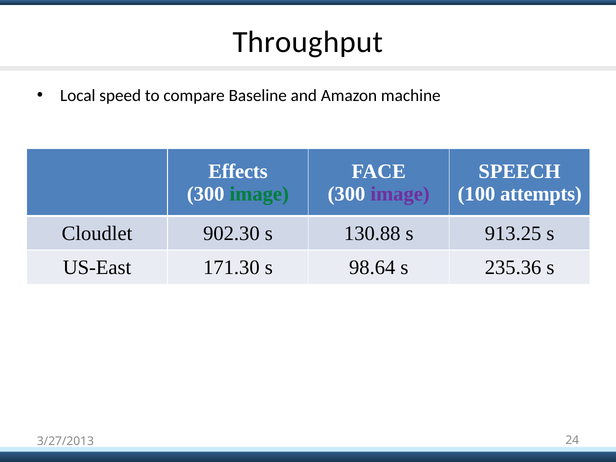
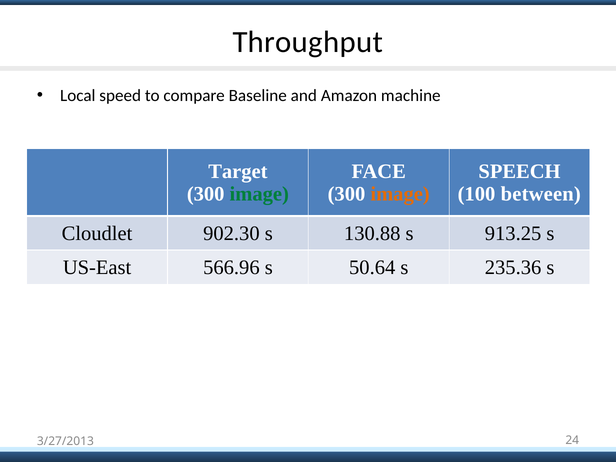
Effects: Effects -> Target (238, 171)
image colour: purple -> orange (400, 194)
attempts: attempts -> between (541, 194)
171.30: 171.30 -> 566.96 (231, 268)
98.64: 98.64 -> 50.64 (372, 268)
